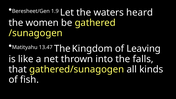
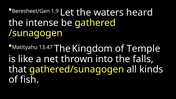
women: women -> intense (42, 23)
Leaving: Leaving -> Temple (143, 49)
